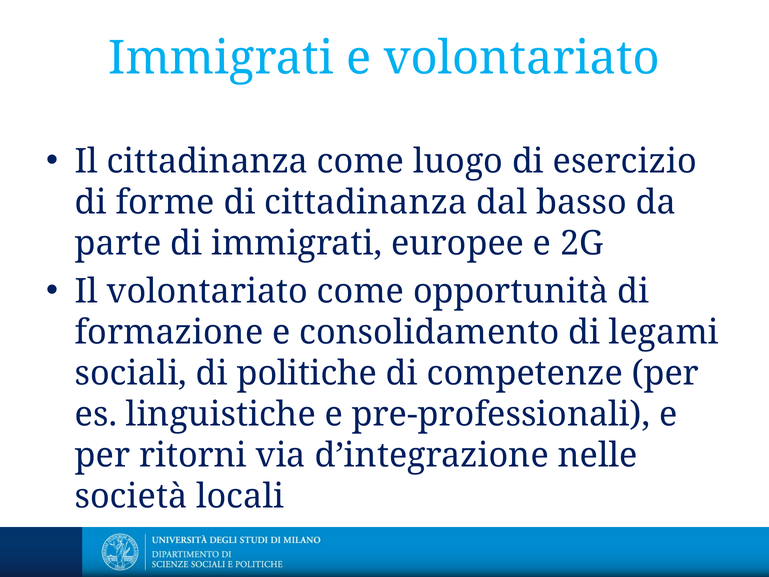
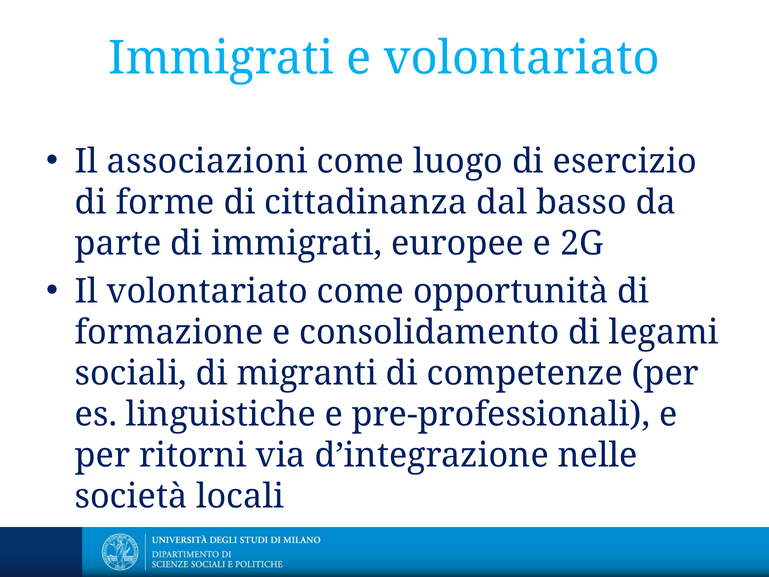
Il cittadinanza: cittadinanza -> associazioni (207, 161)
politiche: politiche -> migranti (307, 373)
